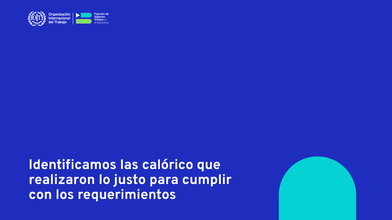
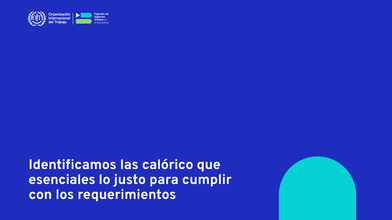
realizaron: realizaron -> esenciales (62, 180)
